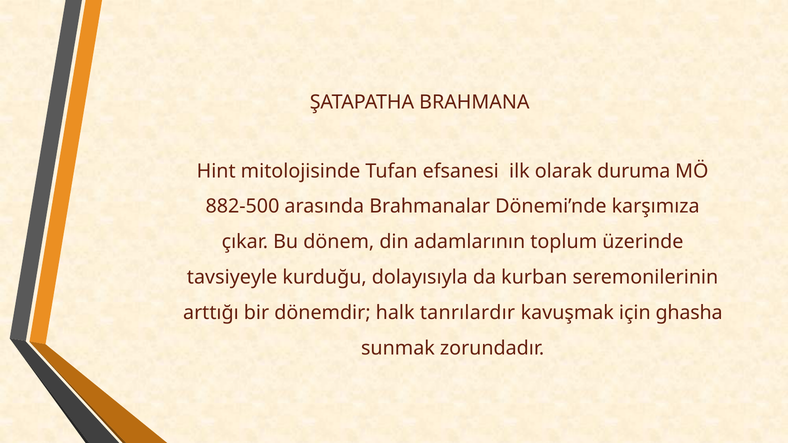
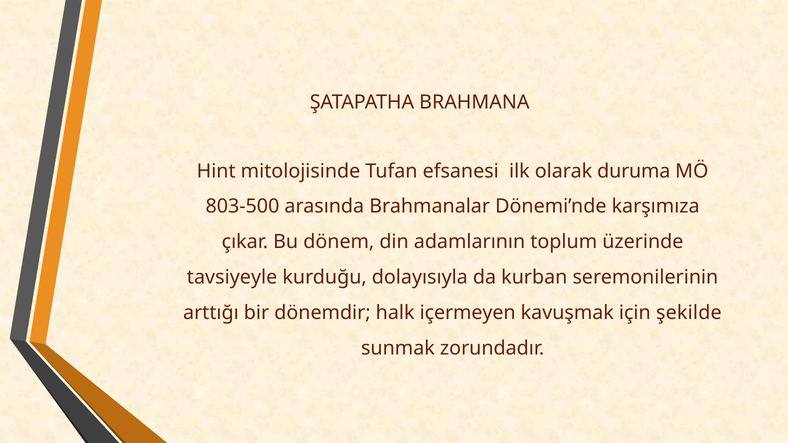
882-500: 882-500 -> 803-500 (242, 207)
tanrılardır: tanrılardır -> içermeyen (468, 313)
ghasha: ghasha -> şekilde (689, 313)
